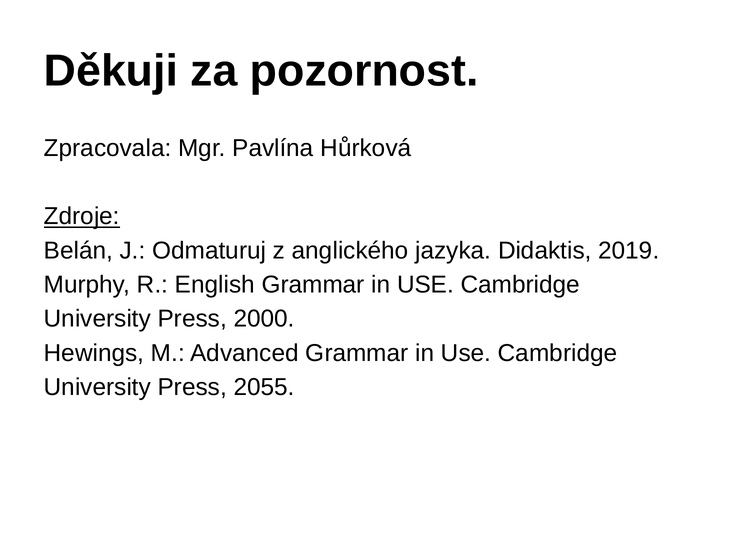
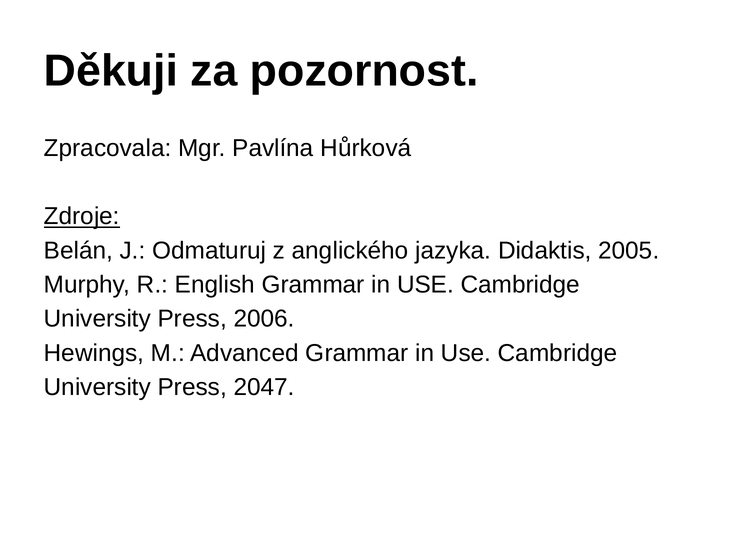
2019: 2019 -> 2005 (629, 251)
2000: 2000 -> 2006 (264, 319)
2055: 2055 -> 2047 (264, 387)
